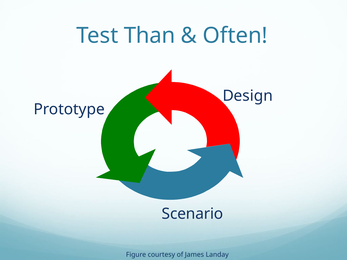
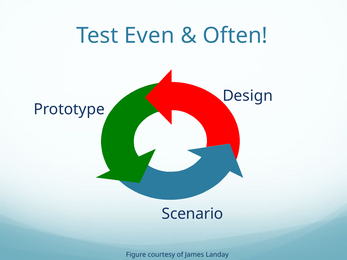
Than: Than -> Even (149, 36)
